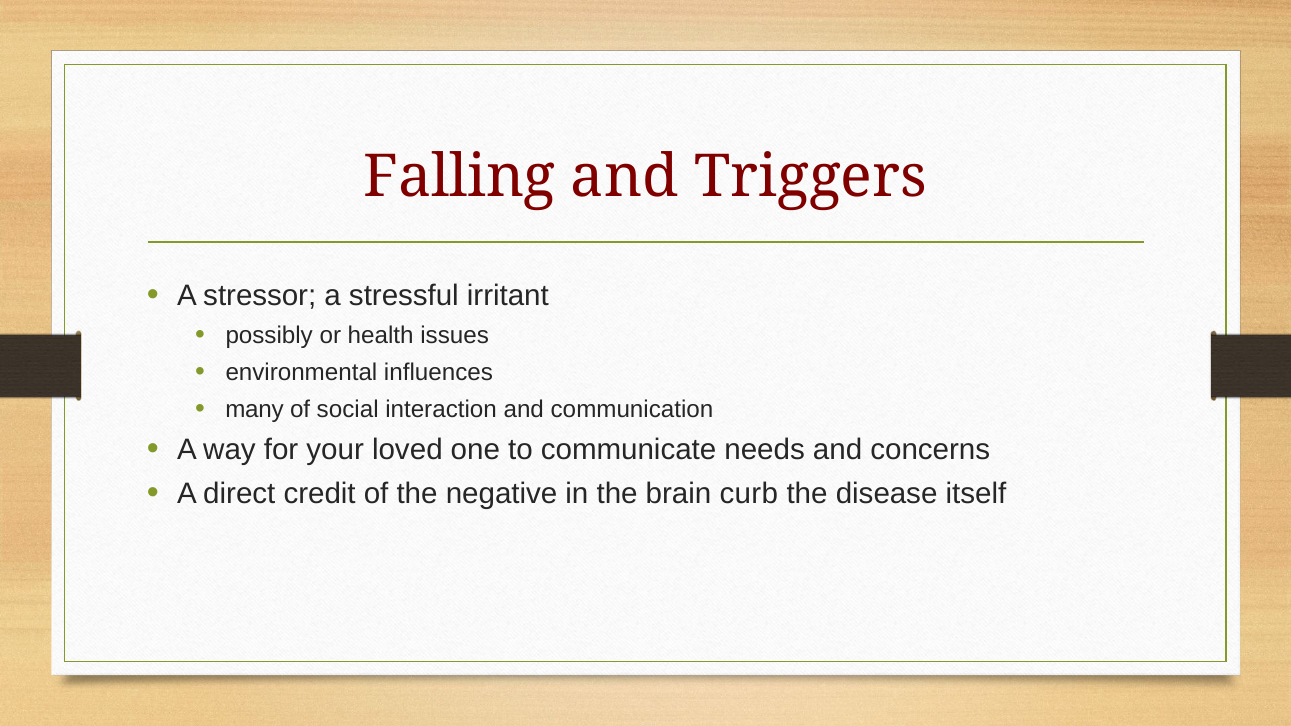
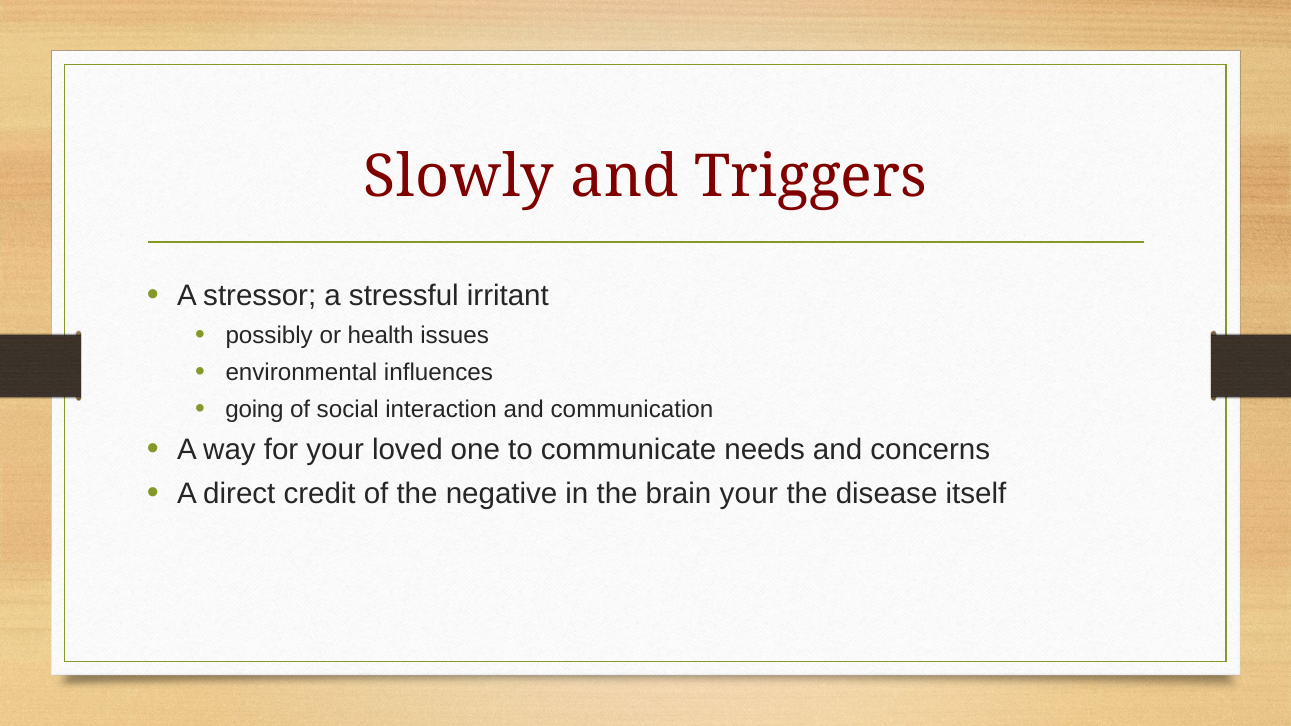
Falling: Falling -> Slowly (459, 177)
many: many -> going (255, 410)
brain curb: curb -> your (749, 494)
